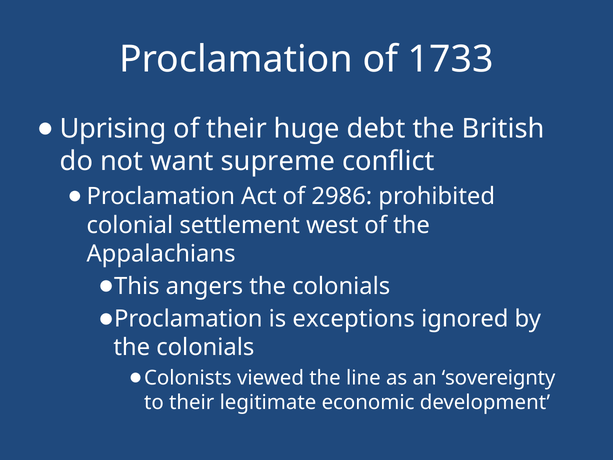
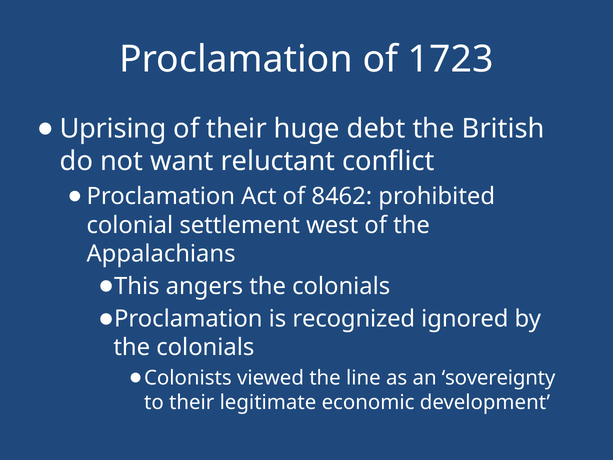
1733: 1733 -> 1723 (451, 59)
supreme: supreme -> reluctant (278, 161)
2986: 2986 -> 8462 (342, 196)
exceptions: exceptions -> recognized (354, 319)
